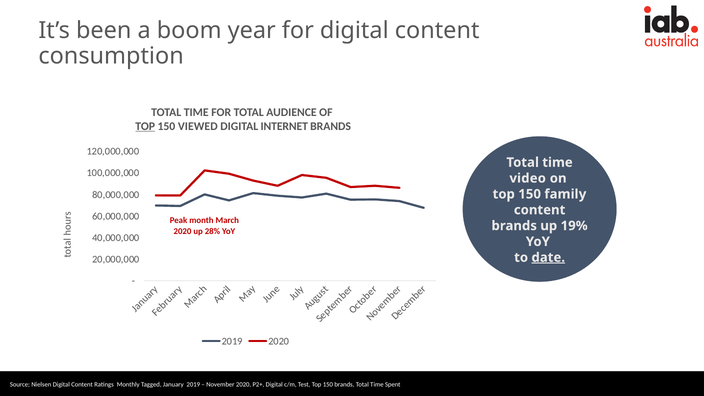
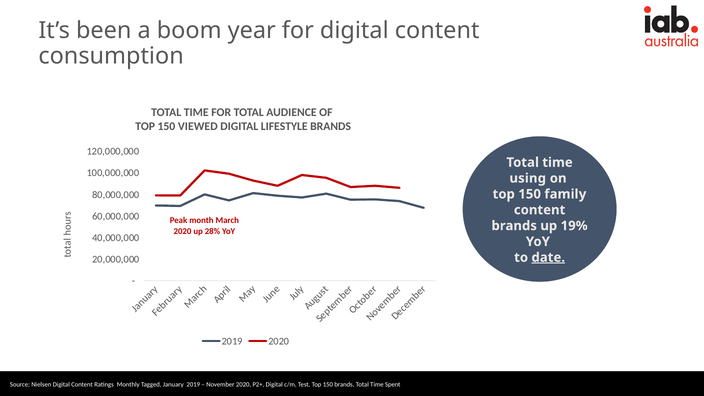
TOP underline: present -> none (145, 126)
INTERNET: INTERNET -> LIFESTYLE (284, 126)
video: video -> using (528, 178)
